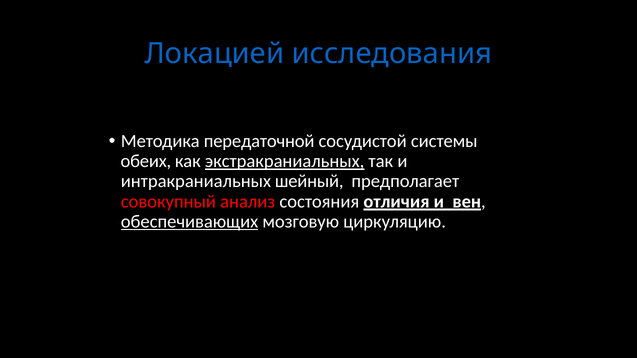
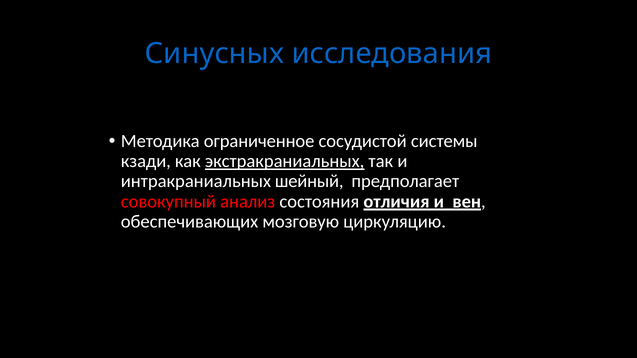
Локацией: Локацией -> Синусных (214, 54)
передаточной: передаточной -> ограниченное (259, 141)
обеих: обеих -> кзади (146, 161)
обеспечивающих underline: present -> none (190, 222)
